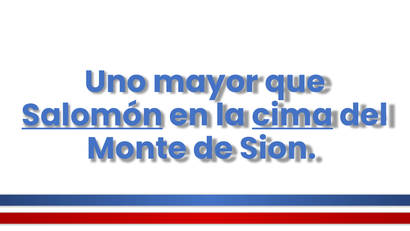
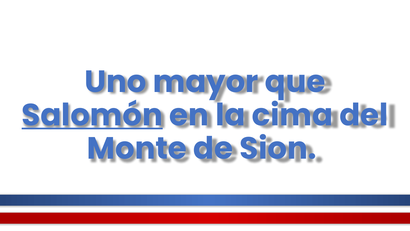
cima underline: present -> none (292, 115)
